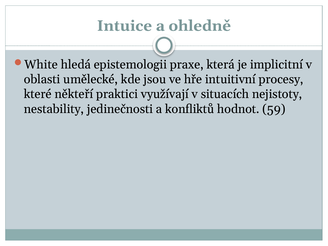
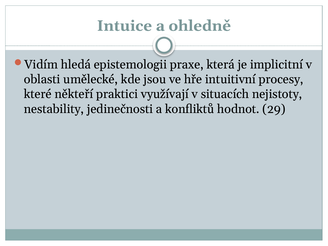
White: White -> Vidím (41, 65)
59: 59 -> 29 (274, 109)
